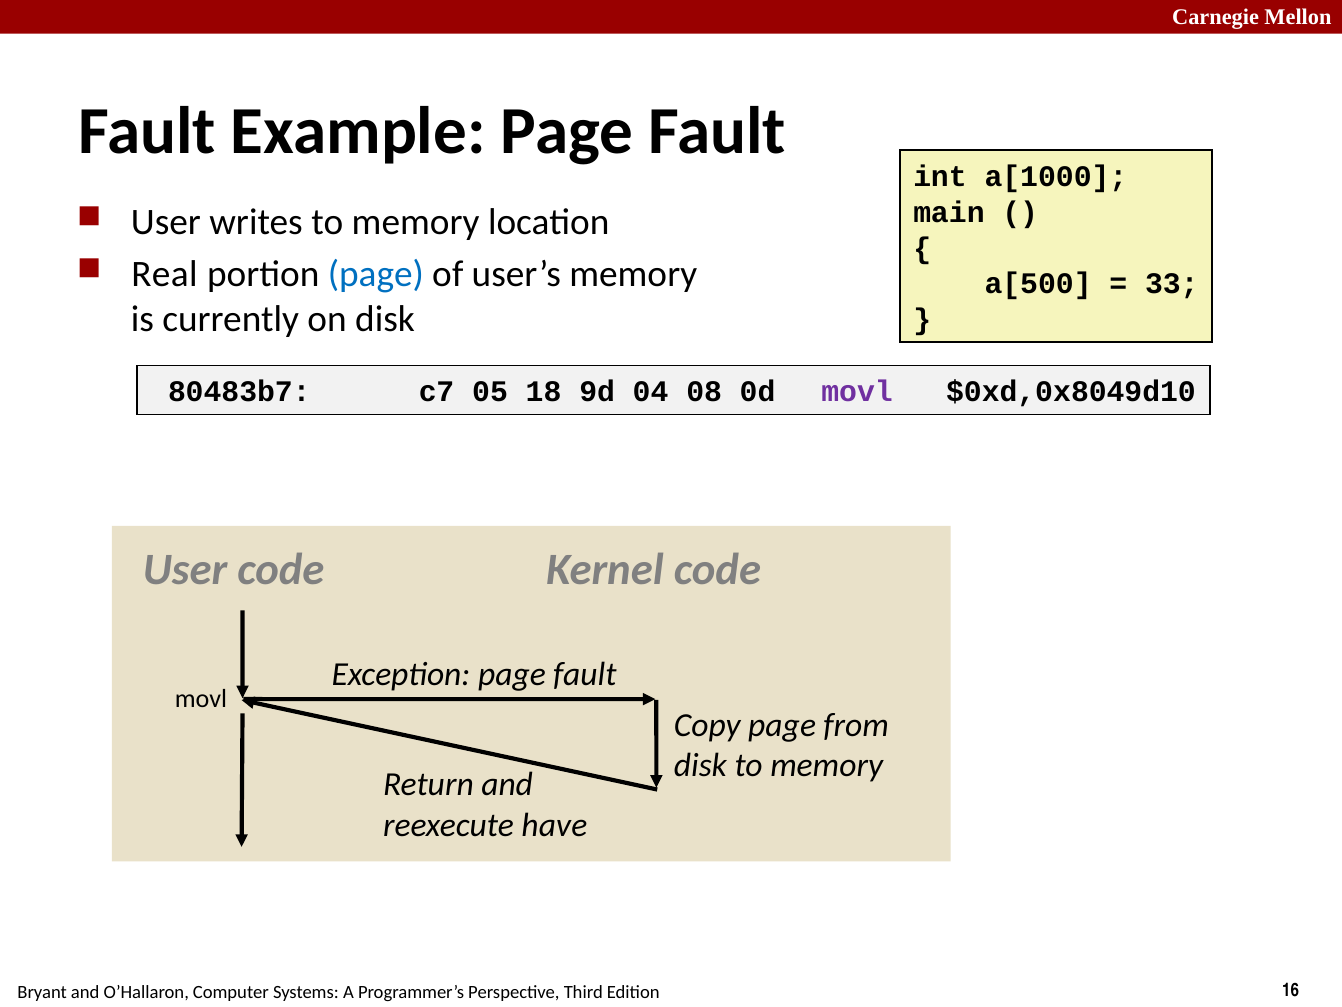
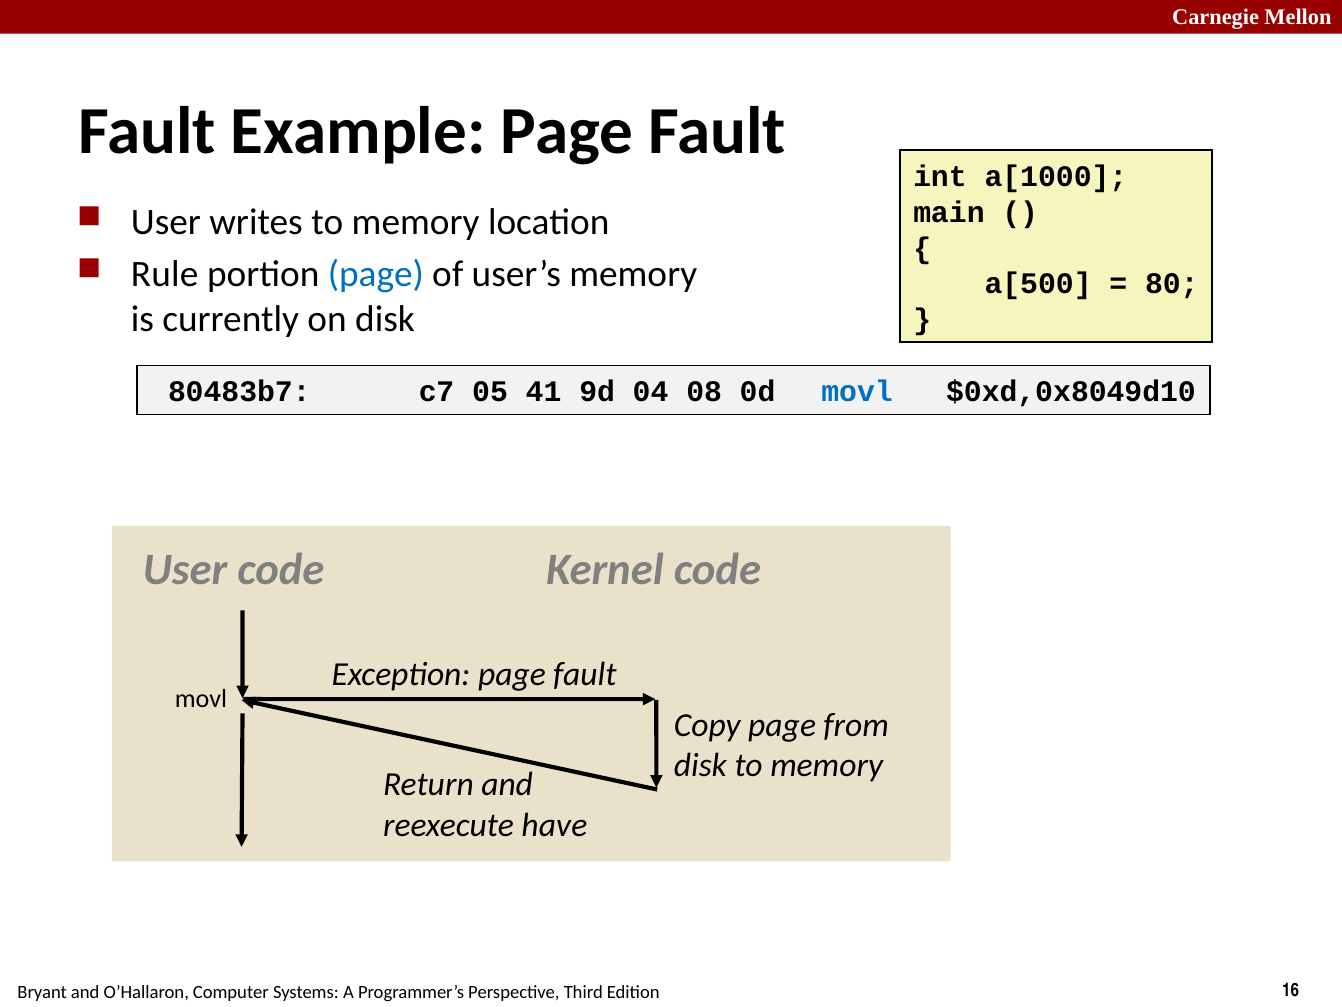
Real: Real -> Rule (165, 274)
33: 33 -> 80 (1172, 284)
18: 18 -> 41 (544, 392)
movl colour: purple -> blue (857, 392)
